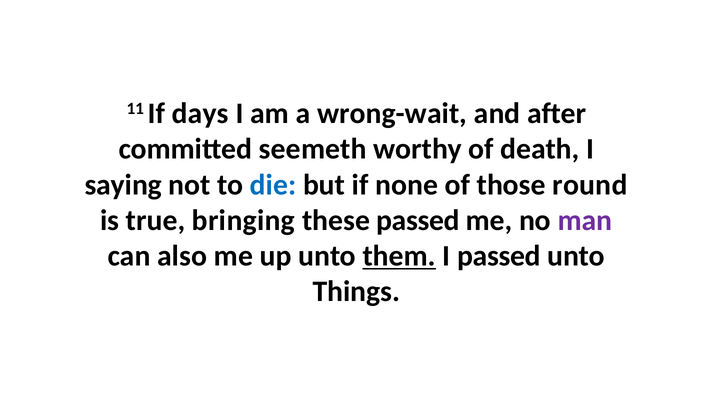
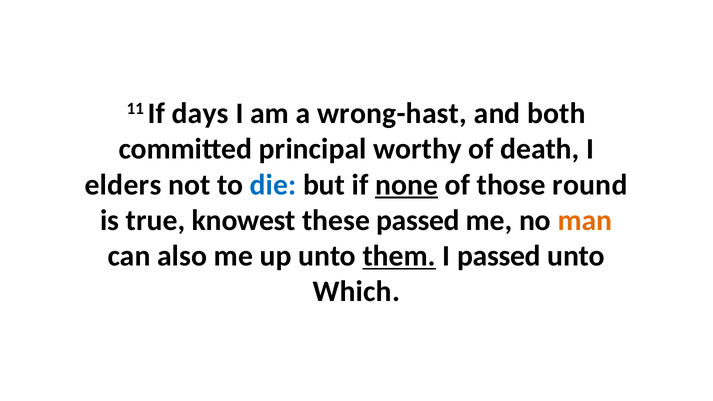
wrong-wait: wrong-wait -> wrong-hast (392, 113)
after: after -> both (556, 113)
seemeth: seemeth -> principal (313, 149)
saying: saying -> elders (123, 185)
none underline: none -> present (407, 185)
bringing: bringing -> knowest (244, 220)
man colour: purple -> orange (585, 220)
Things: Things -> Which (356, 292)
